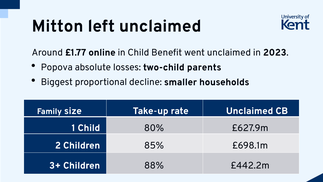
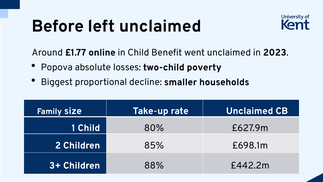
Mitton: Mitton -> Before (58, 26)
parents: parents -> poverty (204, 67)
